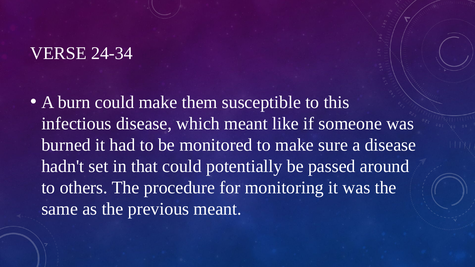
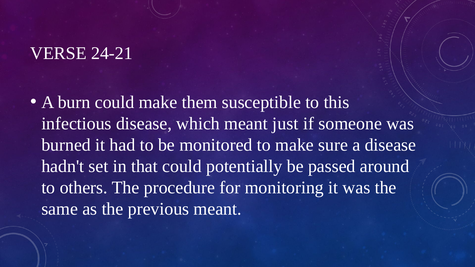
24-34: 24-34 -> 24-21 (112, 53)
like: like -> just (285, 124)
